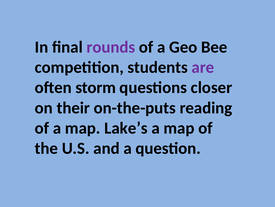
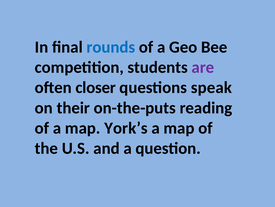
rounds colour: purple -> blue (111, 47)
storm: storm -> closer (96, 87)
closer: closer -> speak (211, 87)
Lake’s: Lake’s -> York’s (126, 128)
